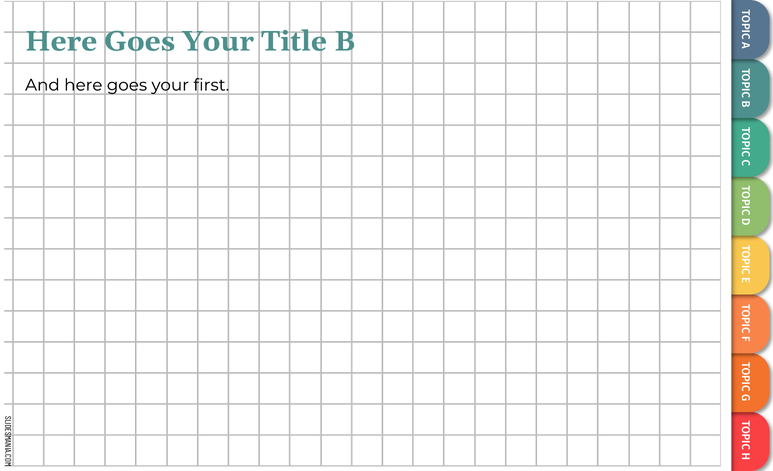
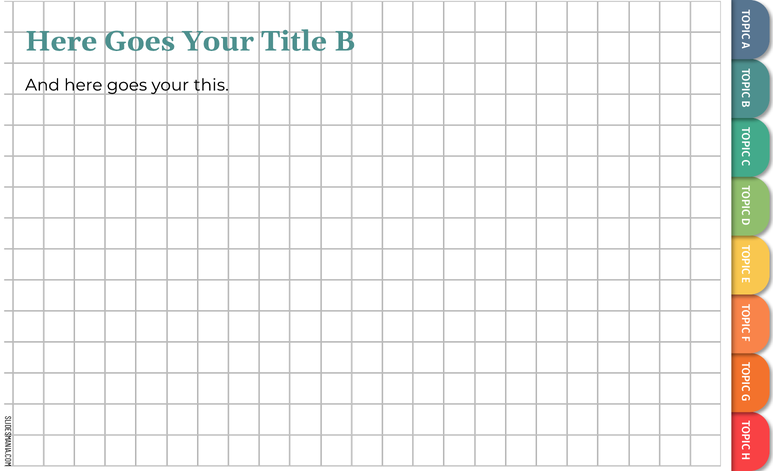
first: first -> this (211, 85)
